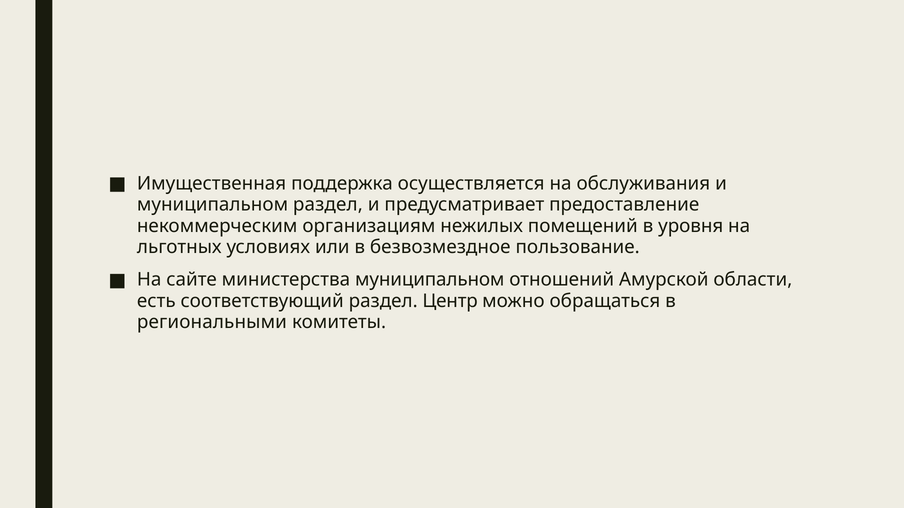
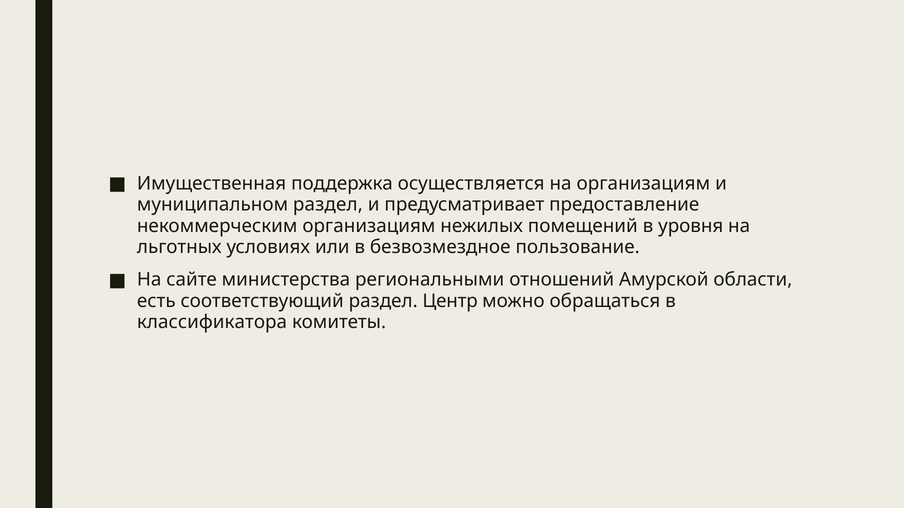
на обслуживания: обслуживания -> организациям (643, 184)
министерства муниципальном: муниципальном -> региональными (430, 280)
региональными: региональными -> классификатора (212, 322)
